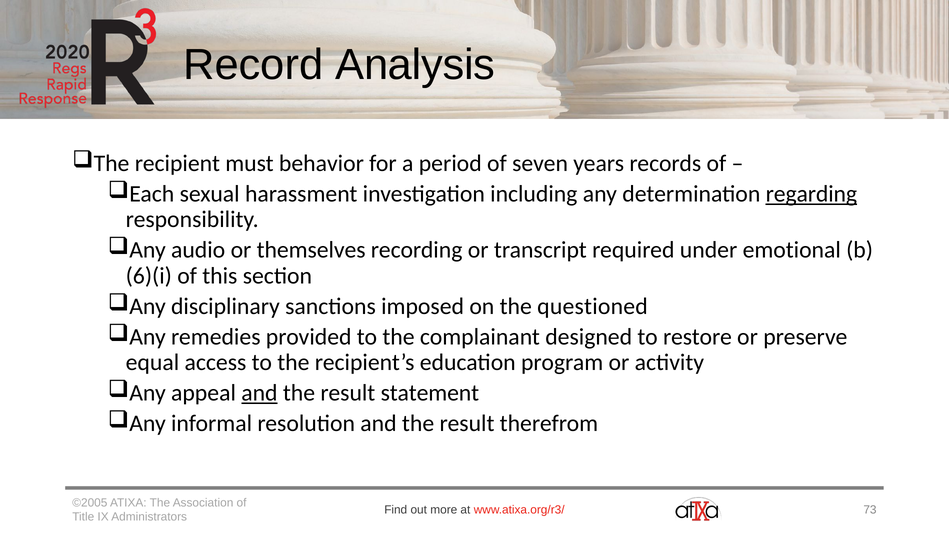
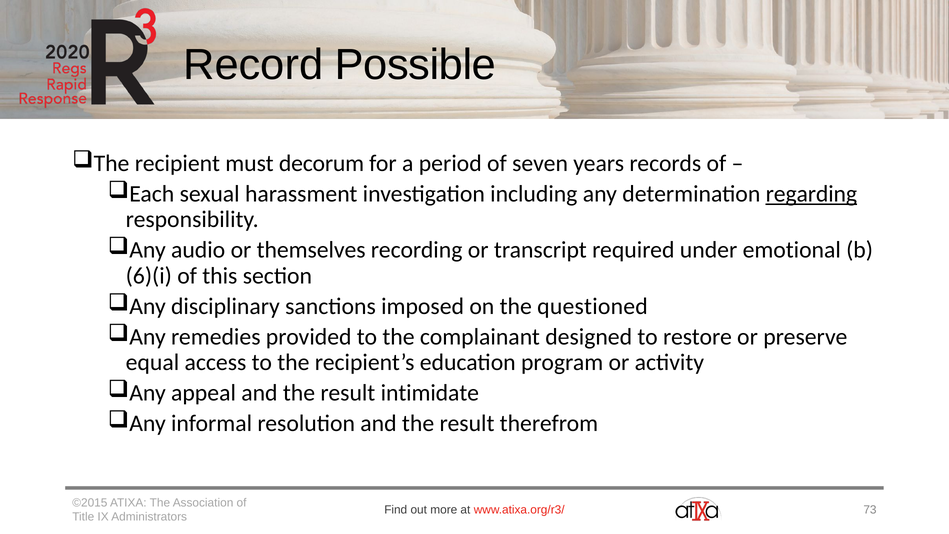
Analysis: Analysis -> Possible (415, 65)
behavior: behavior -> decorum (322, 163)
and underline: present -> none (259, 393)
statement: statement -> intimidate (430, 393)
©2005: ©2005 -> ©2015 (90, 503)
